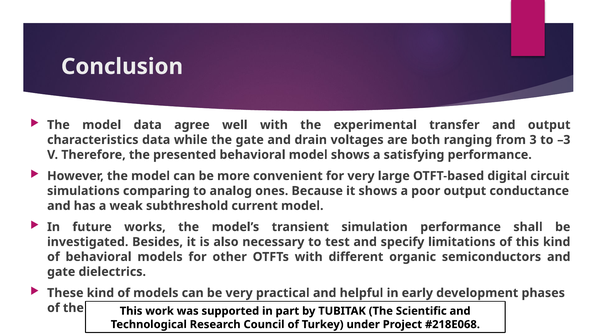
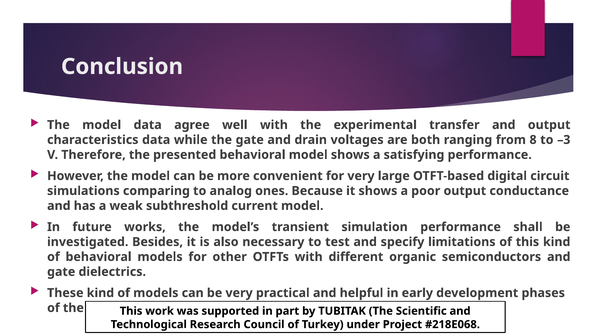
3: 3 -> 8 (533, 140)
